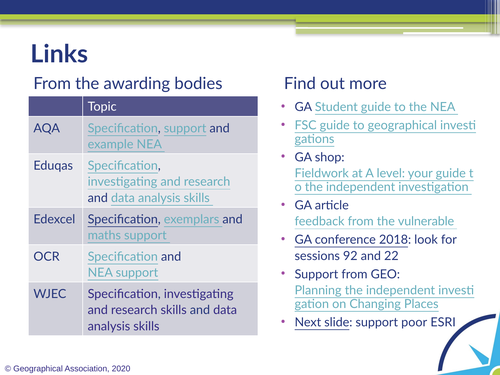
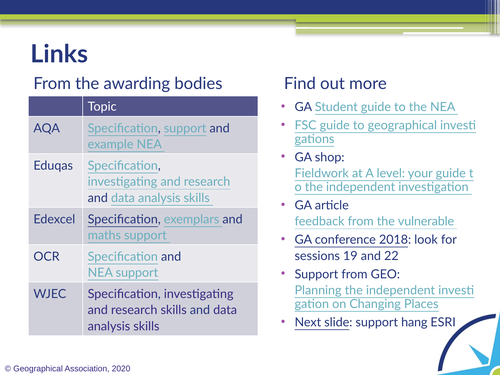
92: 92 -> 19 (350, 256)
poor: poor -> hang (414, 322)
